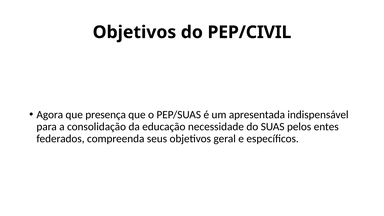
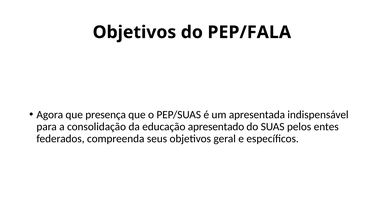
PEP/CIVIL: PEP/CIVIL -> PEP/FALA (249, 32)
necessidade: necessidade -> apresentado (216, 127)
